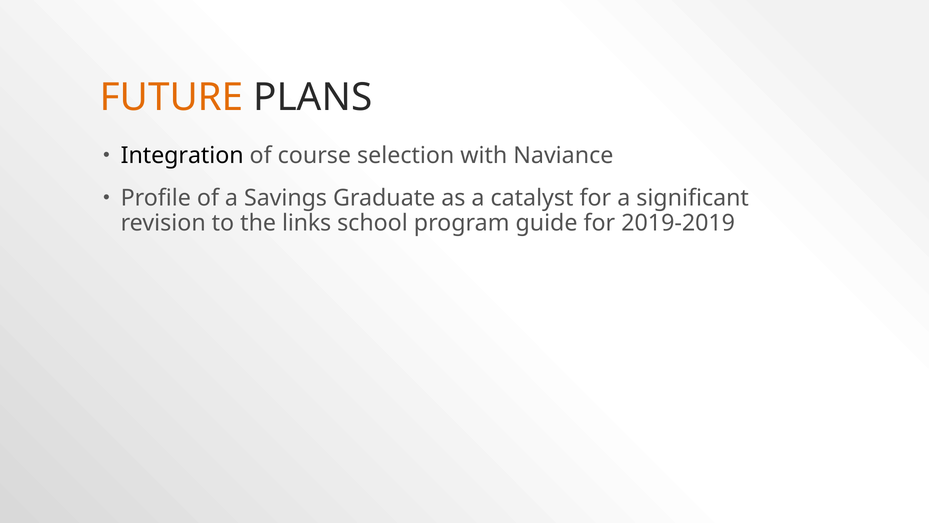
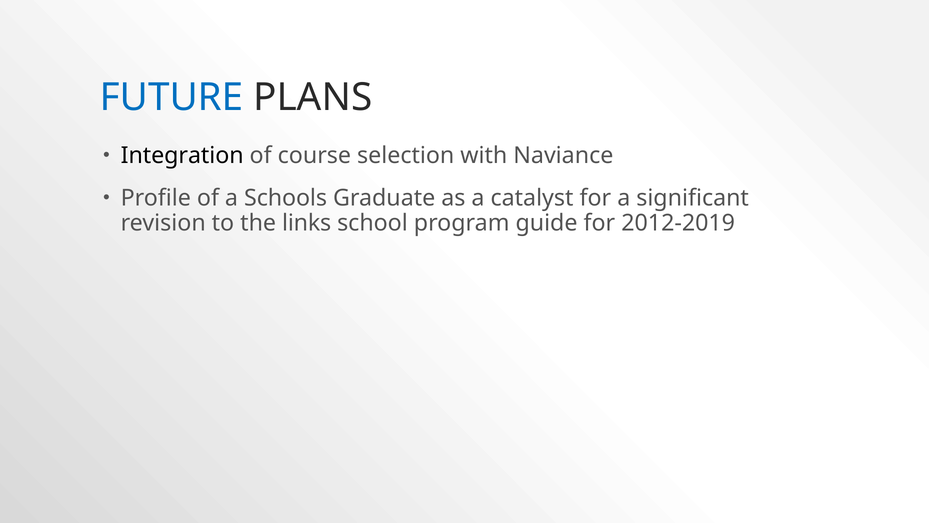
FUTURE colour: orange -> blue (172, 97)
Savings: Savings -> Schools (286, 198)
2019-2019: 2019-2019 -> 2012-2019 (678, 223)
